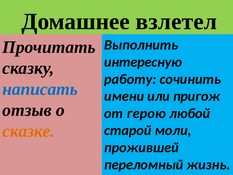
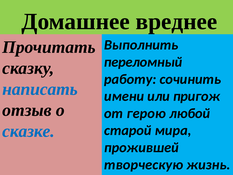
взлетел: взлетел -> вреднее (176, 21)
интересную: интересную -> переломный (143, 62)
сказке colour: orange -> blue (28, 131)
моли: моли -> мира (173, 130)
переломный: переломный -> творческую (144, 164)
